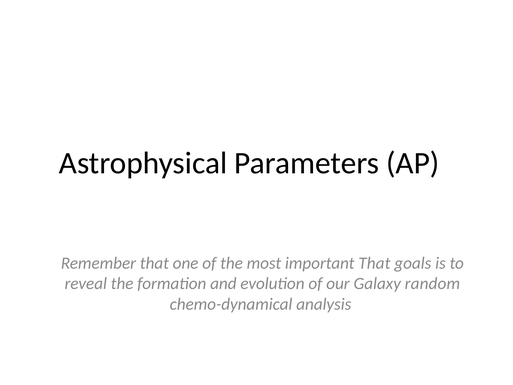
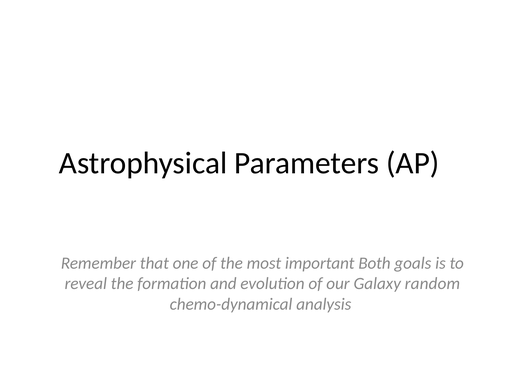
important That: That -> Both (374, 263)
